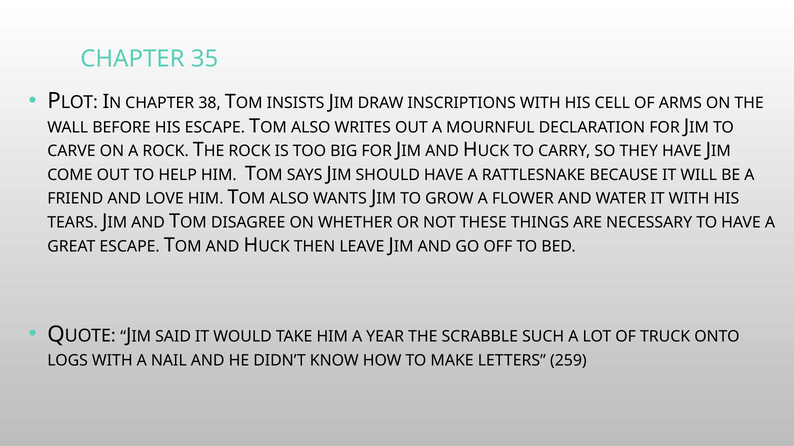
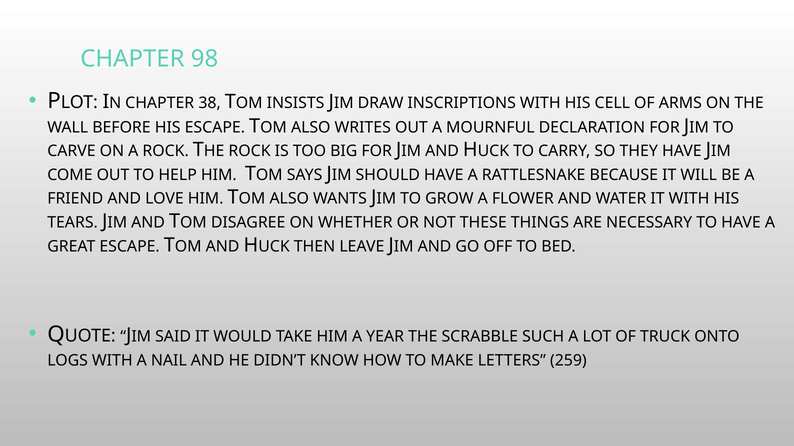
35: 35 -> 98 (205, 59)
